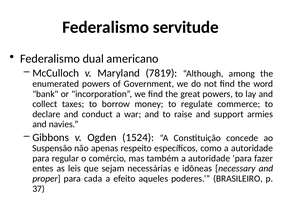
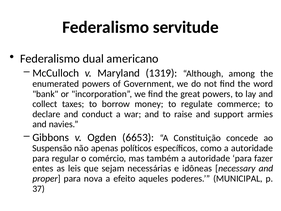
7819: 7819 -> 1319 (161, 73)
1524: 1524 -> 6653 (138, 137)
respeito: respeito -> políticos (136, 148)
cada: cada -> nova (93, 178)
BRASILEIRO: BRASILEIRO -> MUNICIPAL (238, 178)
